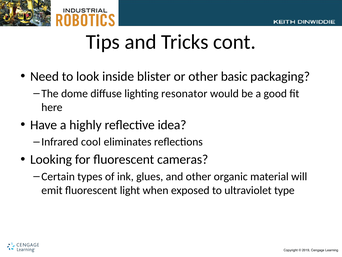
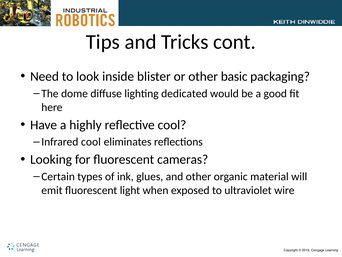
resonator: resonator -> dedicated (184, 93)
reflective idea: idea -> cool (172, 125)
type: type -> wire (284, 190)
